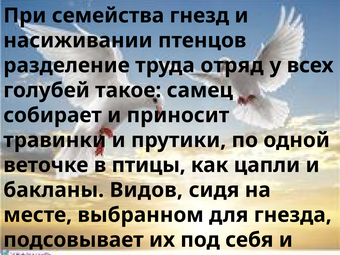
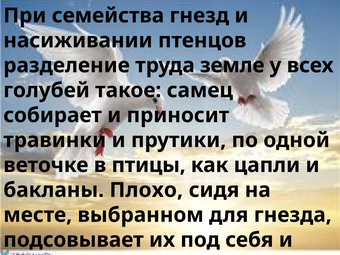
отряд: отряд -> земле (232, 65)
Видов: Видов -> Плохо (146, 190)
